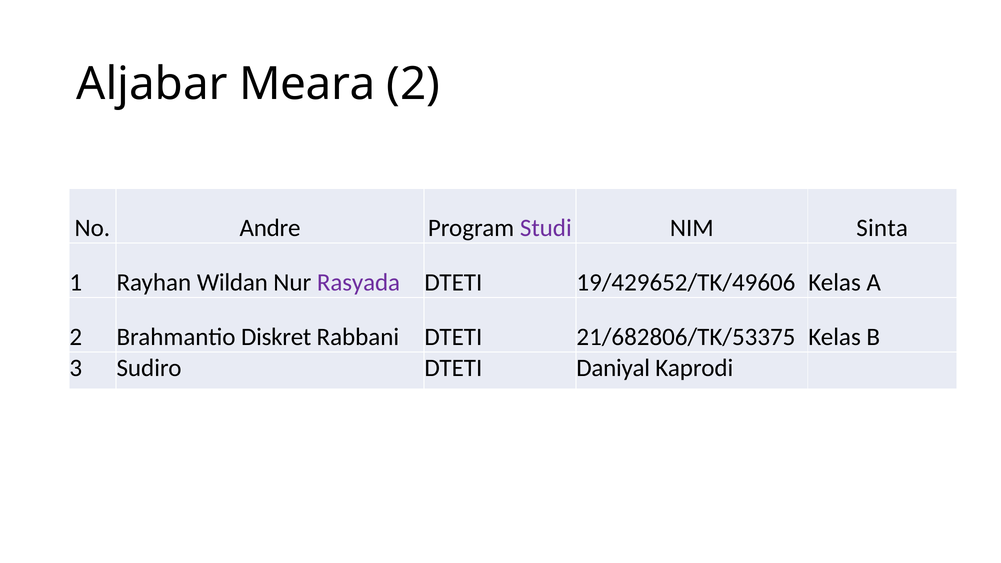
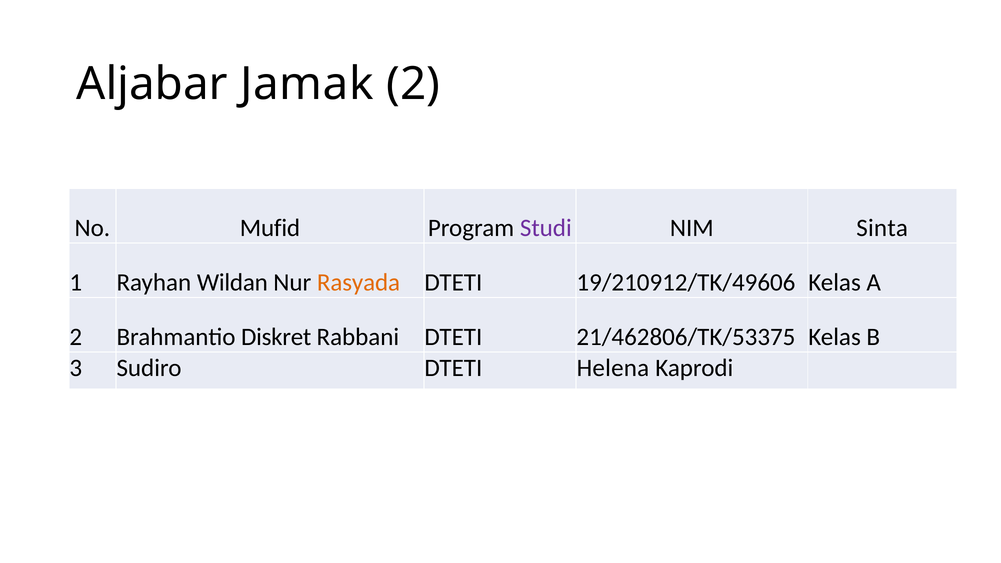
Meara: Meara -> Jamak (307, 84)
Andre: Andre -> Mufid (270, 228)
Rasyada colour: purple -> orange (358, 282)
19/429652/TK/49606: 19/429652/TK/49606 -> 19/210912/TK/49606 (686, 282)
21/682806/TK/53375: 21/682806/TK/53375 -> 21/462806/TK/53375 (686, 337)
Daniyal: Daniyal -> Helena (613, 368)
